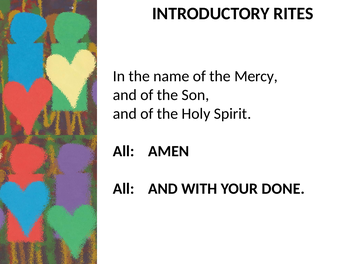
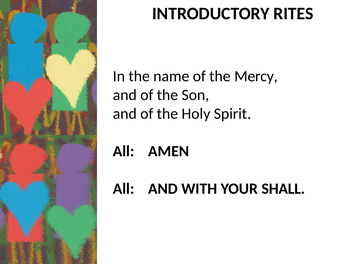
DONE: DONE -> SHALL (283, 189)
